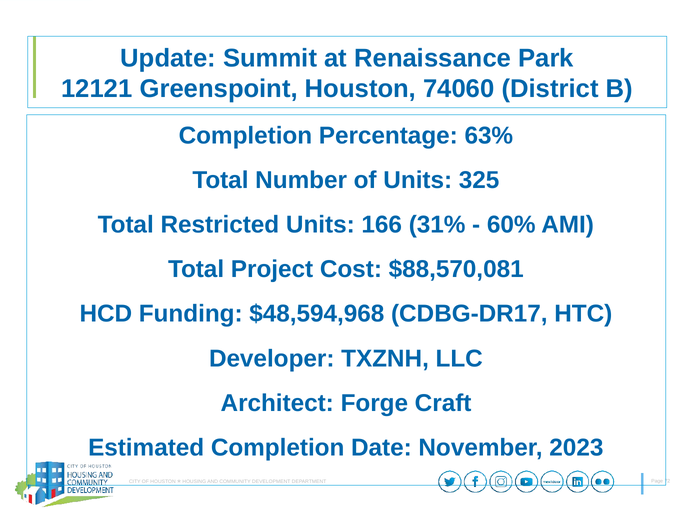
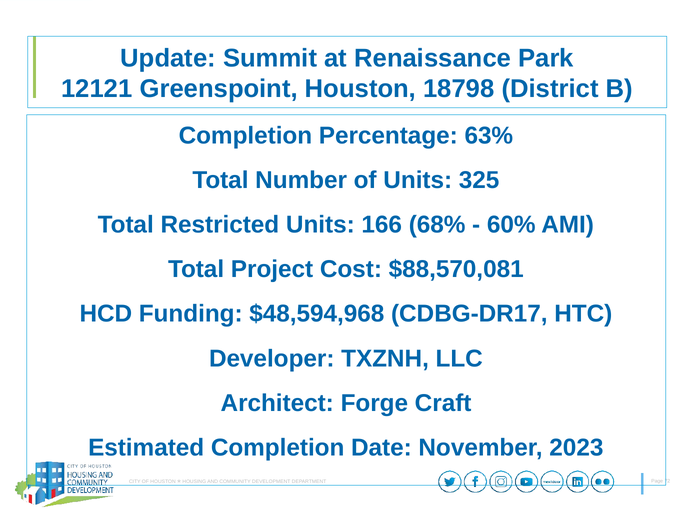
74060: 74060 -> 18798 (459, 89)
31%: 31% -> 68% (437, 225)
